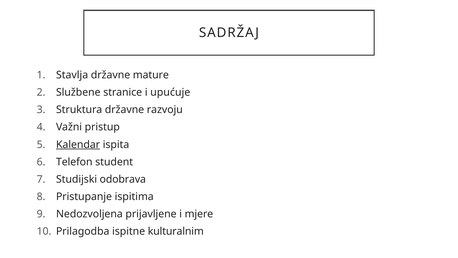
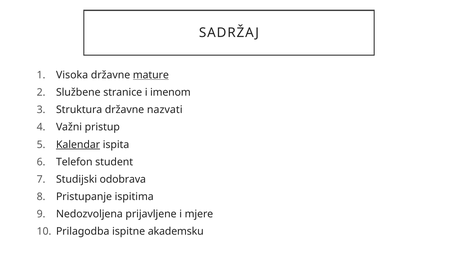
Stavlja: Stavlja -> Visoka (72, 75)
mature underline: none -> present (151, 75)
upućuje: upućuje -> imenom (170, 92)
razvoju: razvoju -> nazvati (165, 110)
kulturalnim: kulturalnim -> akademsku (176, 231)
